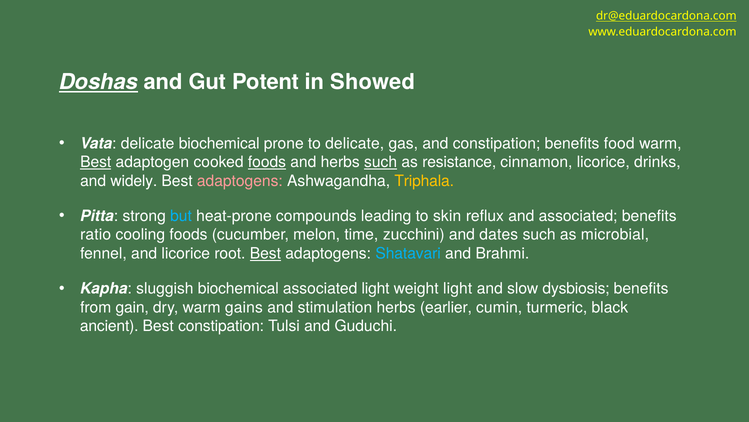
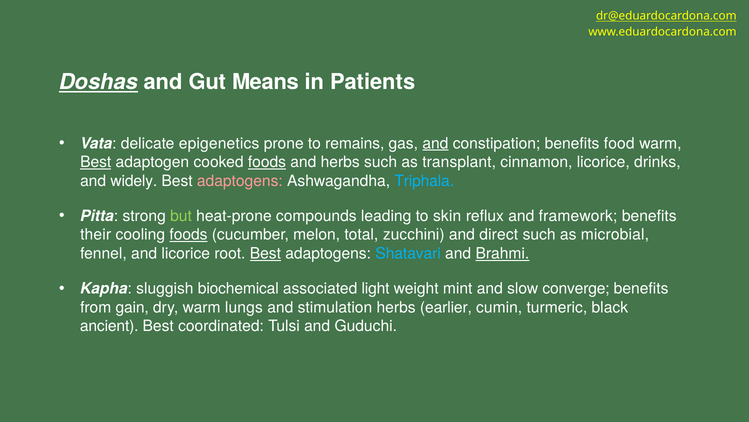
Potent: Potent -> Means (266, 82)
Showed: Showed -> Patients (373, 82)
delicate biochemical: biochemical -> epigenetics (219, 143)
to delicate: delicate -> remains (355, 143)
and underline: none -> present (435, 143)
such underline: present -> none (381, 162)
resistance: resistance -> transplant (459, 162)
Triphala colour: yellow -> light blue (424, 181)
but colour: light blue -> light green (181, 216)
and associated: associated -> framework (578, 216)
ratio: ratio -> their (96, 234)
foods underline: none -> present (188, 234)
time: time -> total (361, 234)
dates: dates -> direct (499, 234)
Brahmi underline: none -> present (502, 253)
weight light: light -> mint (458, 288)
dysbiosis: dysbiosis -> converge (576, 288)
gains: gains -> lungs (244, 307)
Best constipation: constipation -> coordinated (221, 326)
